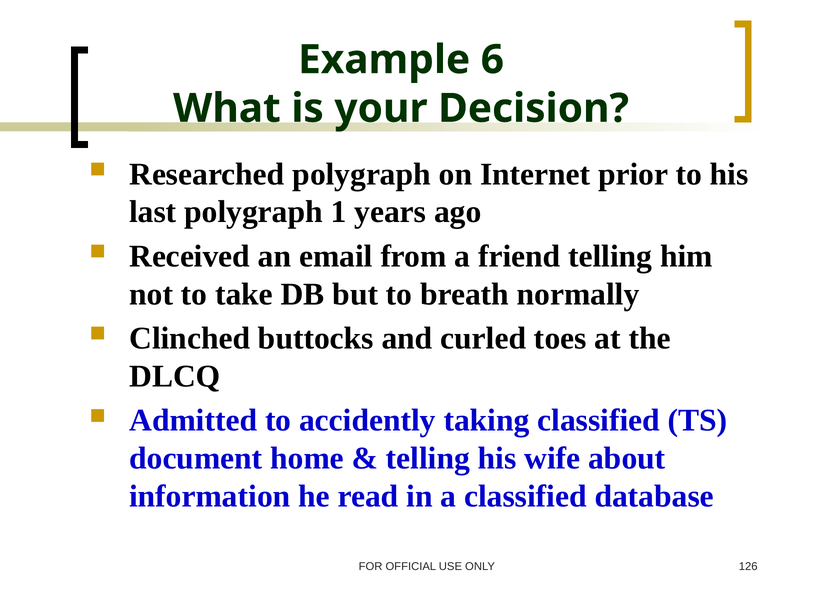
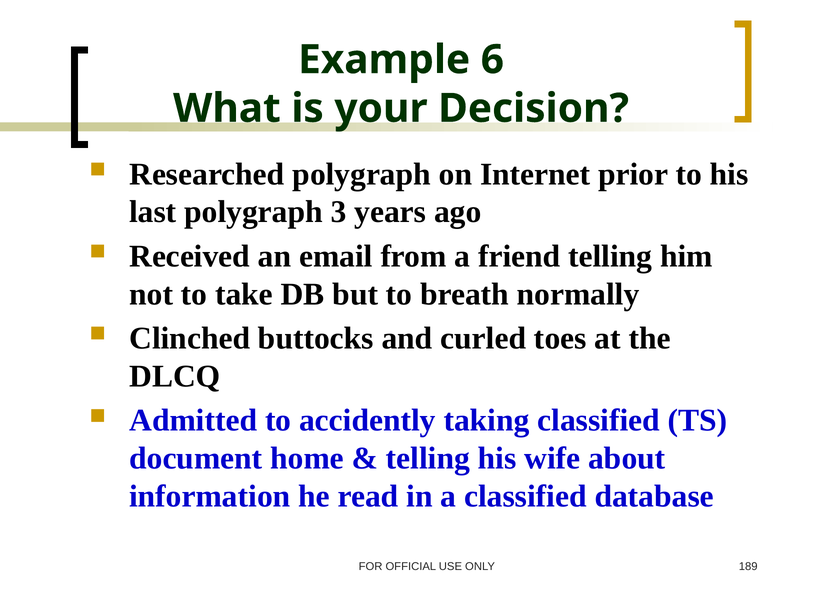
1: 1 -> 3 (339, 212)
126: 126 -> 189 (748, 567)
